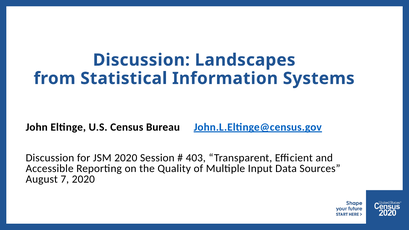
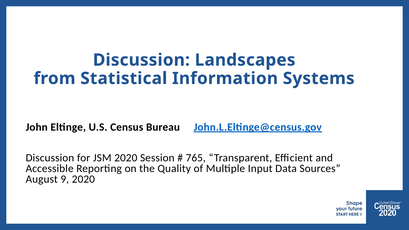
403: 403 -> 765 (196, 158)
7: 7 -> 9 (65, 179)
